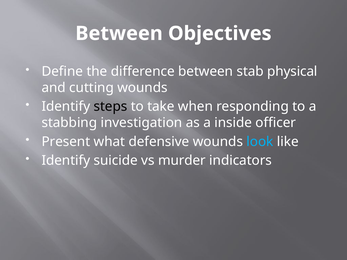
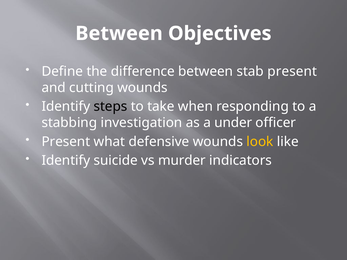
stab physical: physical -> present (292, 71)
inside: inside -> under (233, 123)
look colour: light blue -> yellow (260, 142)
